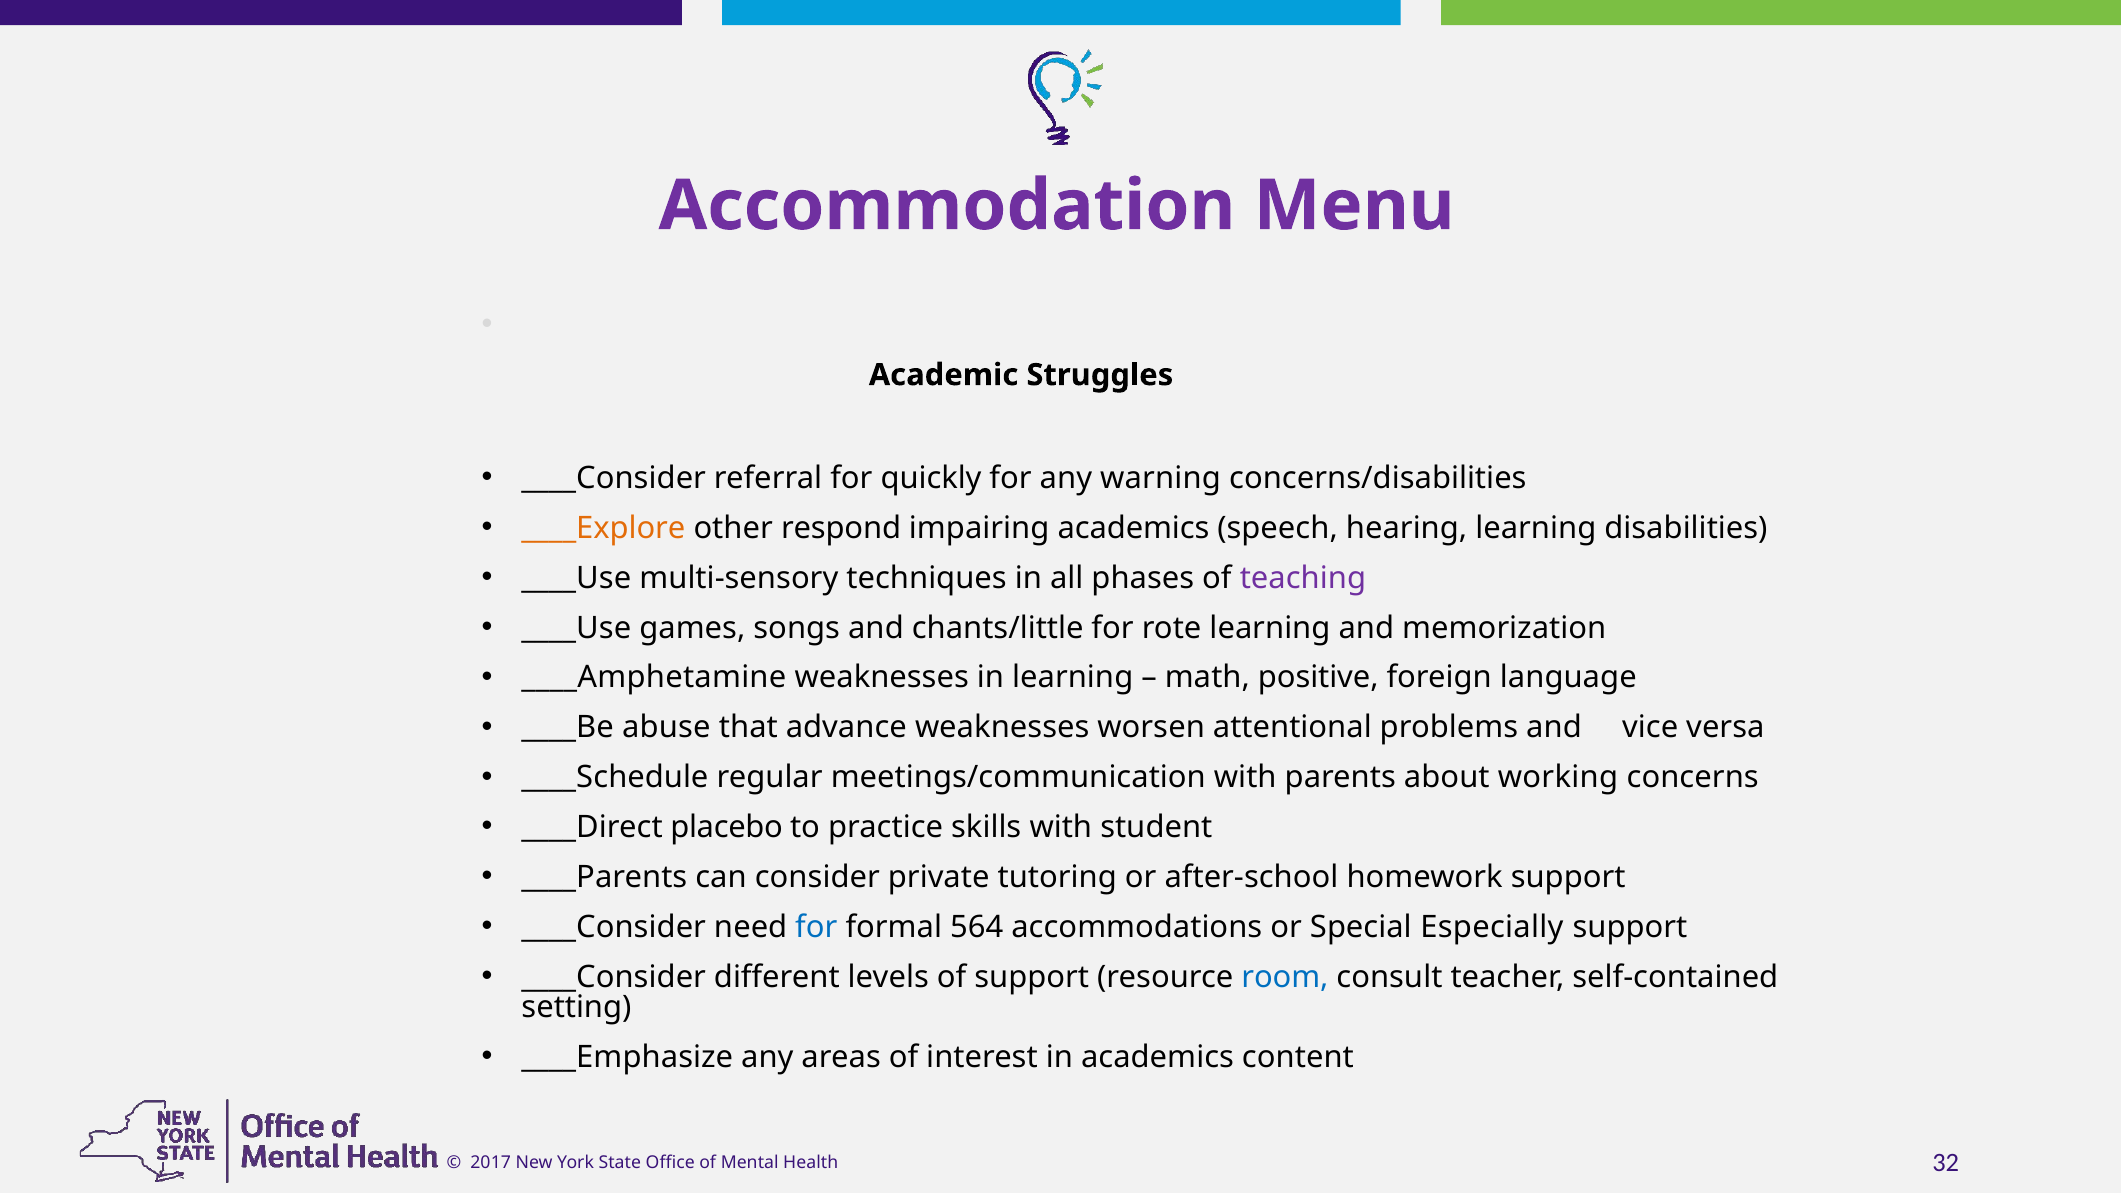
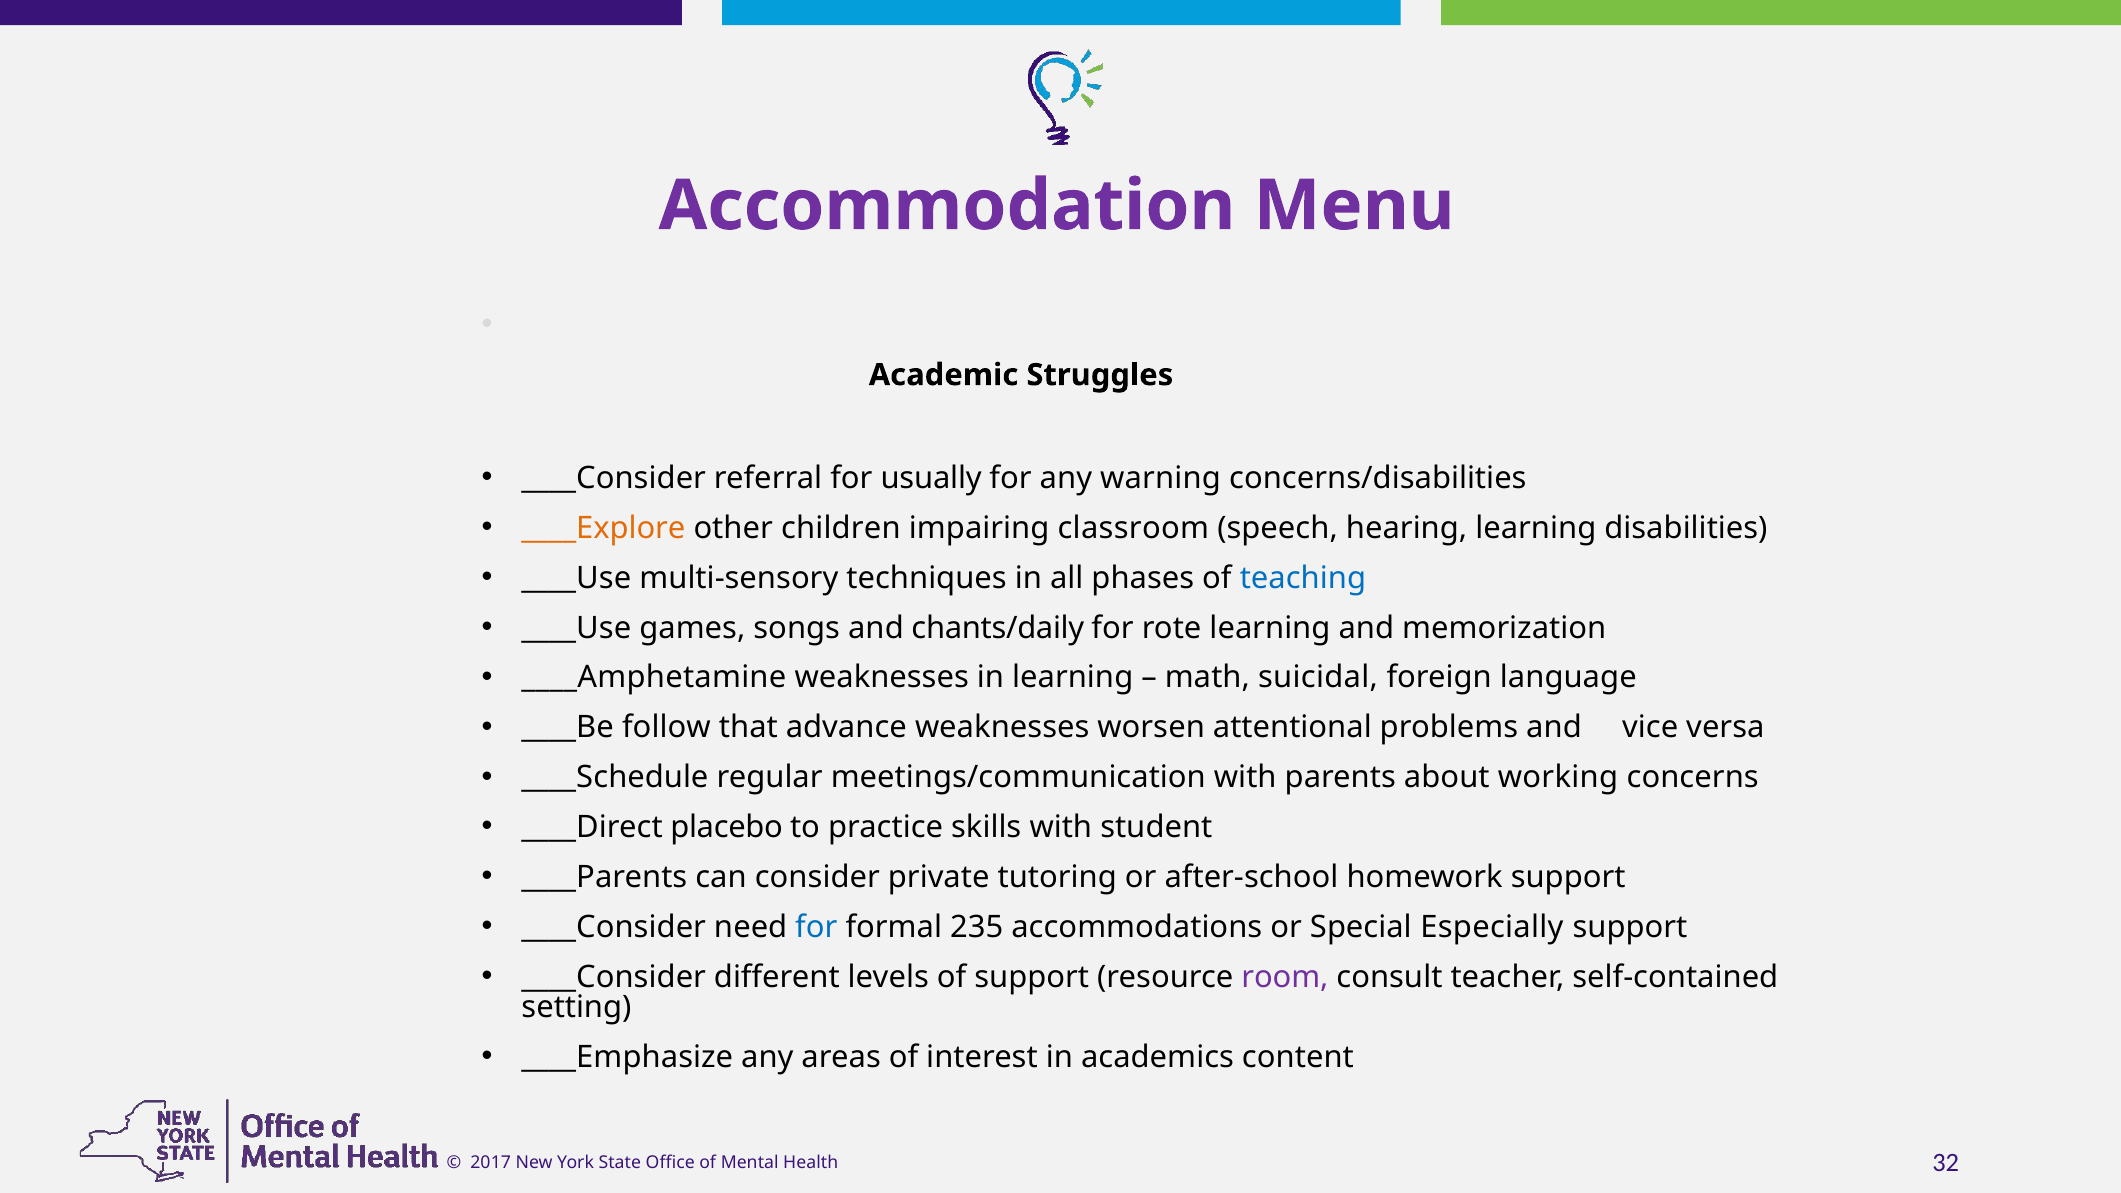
quickly: quickly -> usually (931, 478)
respond: respond -> children (841, 528)
impairing academics: academics -> classroom (1133, 528)
teaching colour: purple -> blue (1303, 578)
chants/little: chants/little -> chants/daily (998, 628)
positive: positive -> suicidal (1318, 678)
abuse: abuse -> follow (666, 728)
564: 564 -> 235 (977, 927)
room colour: blue -> purple (1285, 977)
